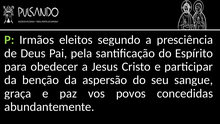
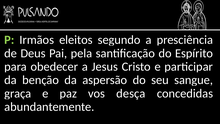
povos: povos -> desça (131, 93)
